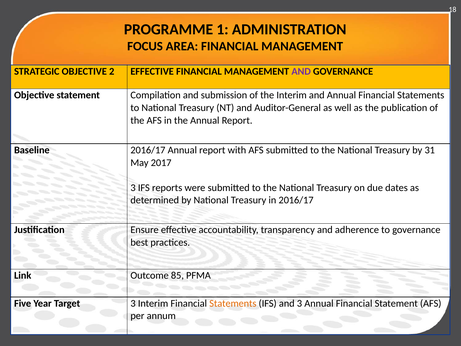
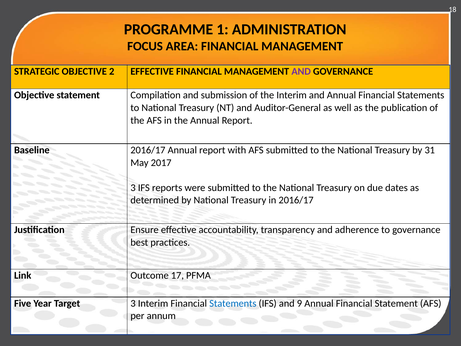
85: 85 -> 17 (177, 275)
Statements colour: orange -> blue (233, 303)
and 3: 3 -> 9 (299, 303)
